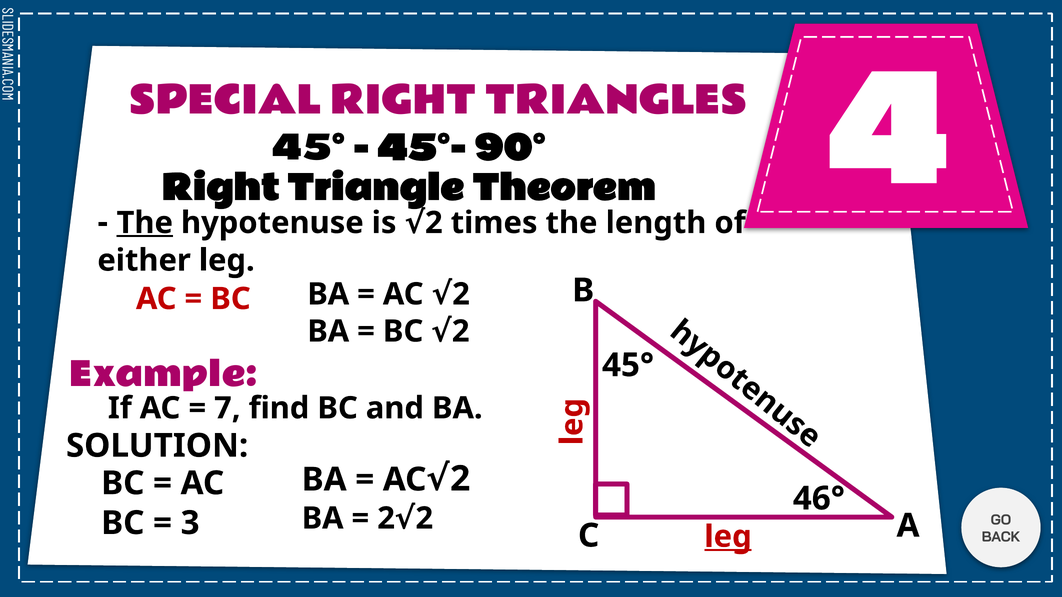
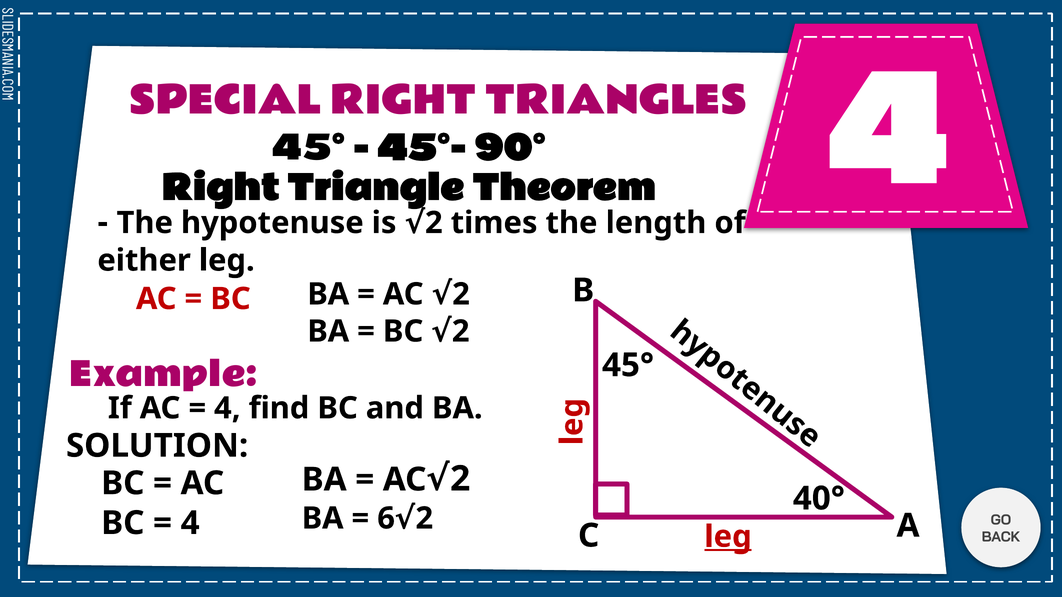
The underline: present -> none (145, 223)
7: 7 -> 4 (227, 408)
46°: 46° -> 40° (819, 499)
2: 2 -> 6 (386, 519)
3: 3 -> 4 (190, 523)
